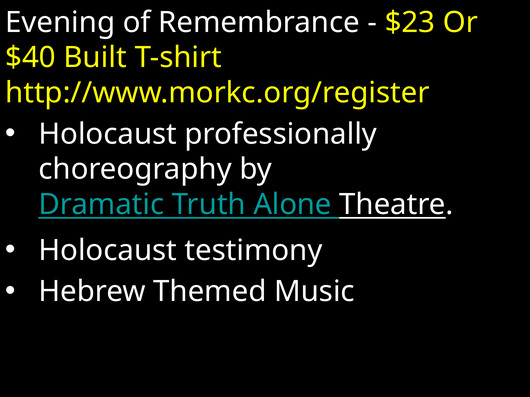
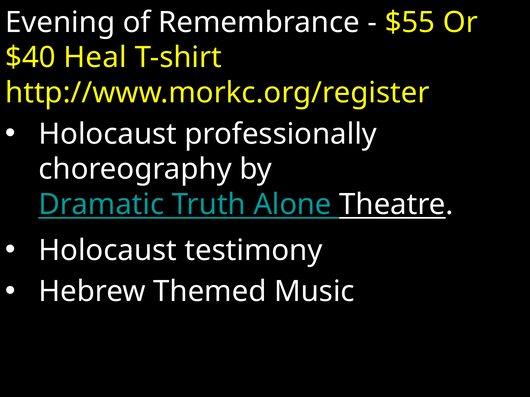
$23: $23 -> $55 (410, 22)
Built: Built -> Heal (95, 58)
